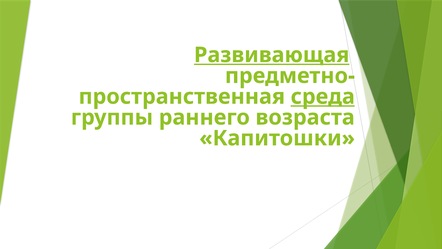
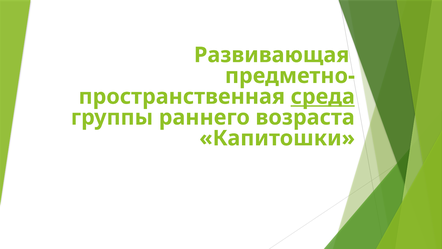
Развивающая underline: present -> none (272, 55)
